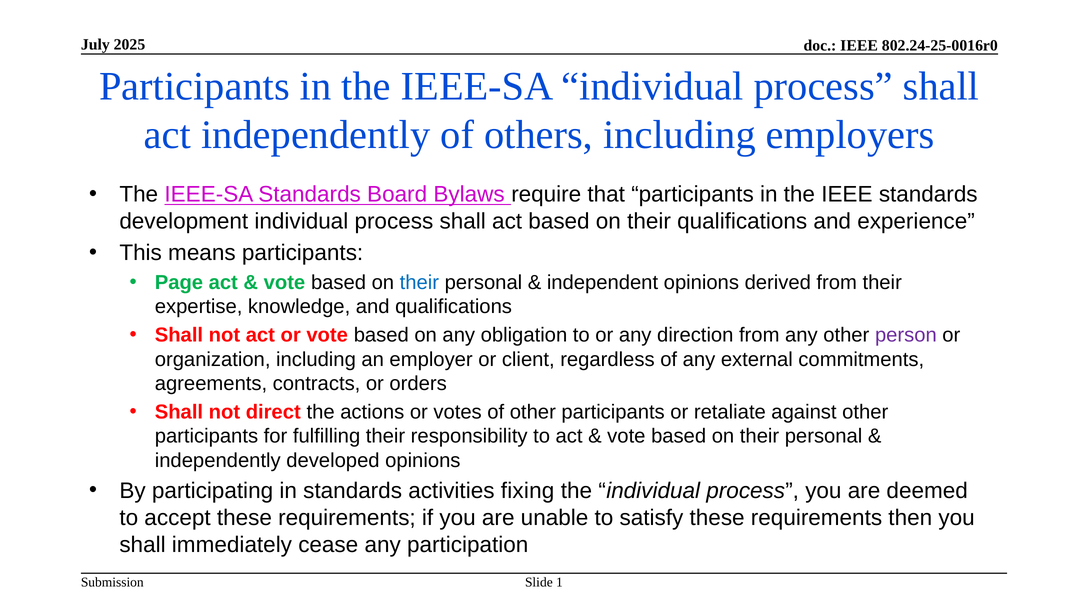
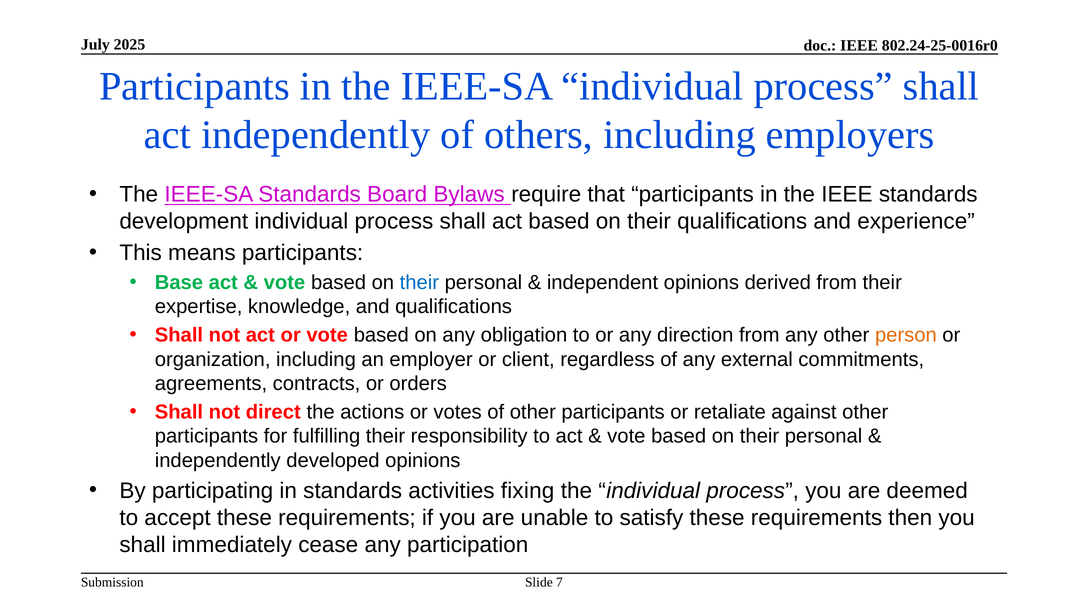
Page: Page -> Base (179, 282)
person colour: purple -> orange (906, 335)
1: 1 -> 7 (559, 582)
